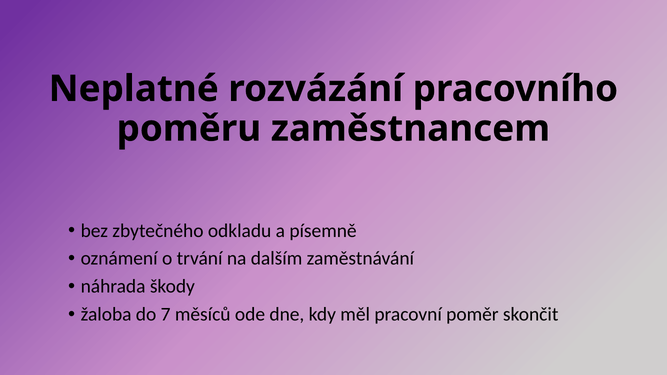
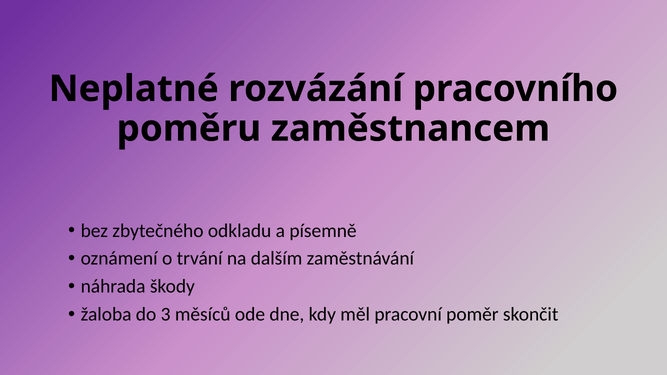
7: 7 -> 3 (166, 314)
